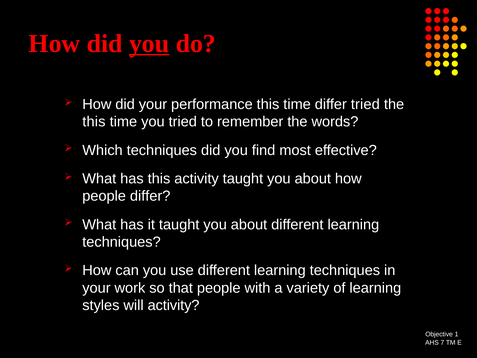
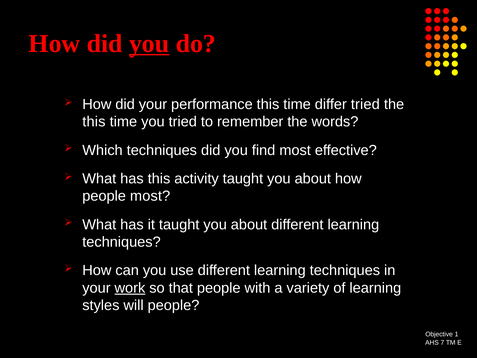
people differ: differ -> most (150, 196)
work underline: none -> present (130, 288)
will activity: activity -> people (174, 305)
